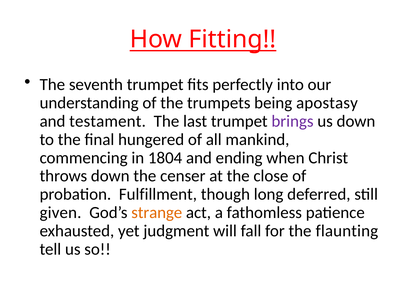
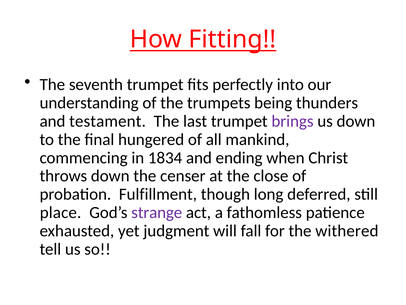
apostasy: apostasy -> thunders (327, 103)
1804: 1804 -> 1834 (165, 157)
given: given -> place (61, 212)
strange colour: orange -> purple (157, 212)
flaunting: flaunting -> withered (347, 231)
